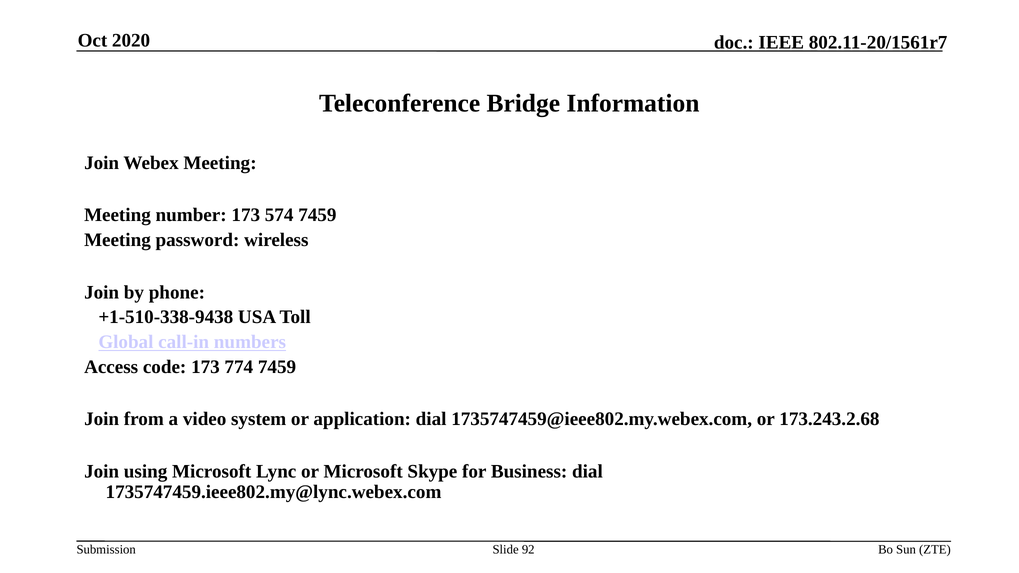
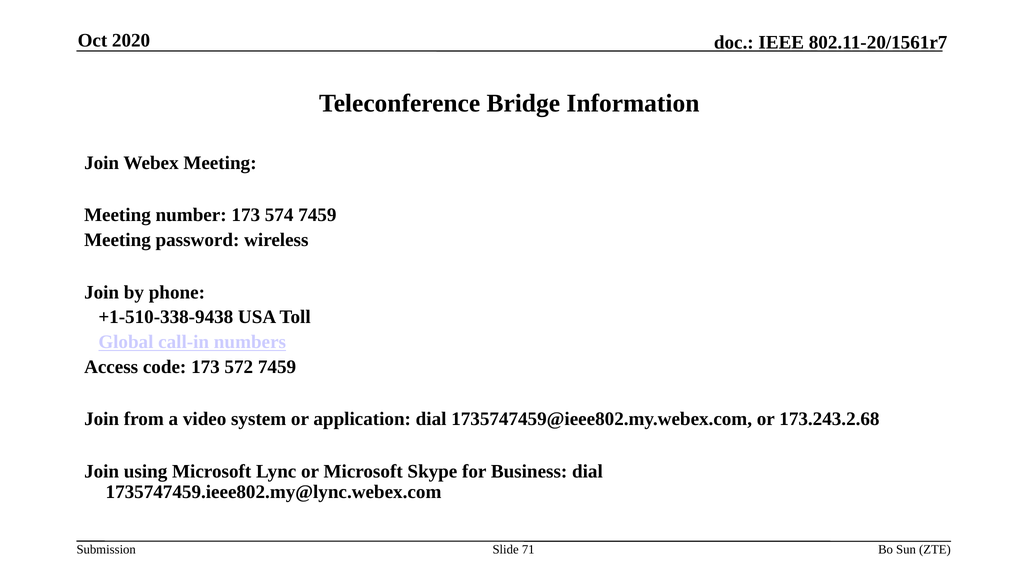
774: 774 -> 572 (239, 367)
92: 92 -> 71 (528, 550)
